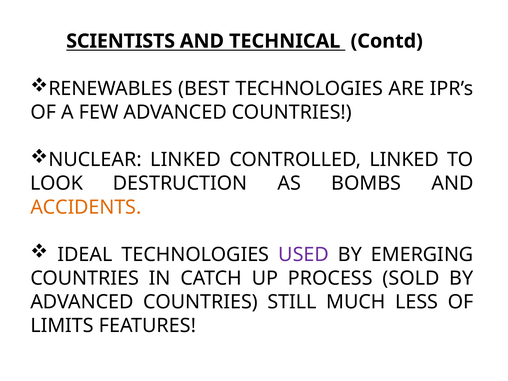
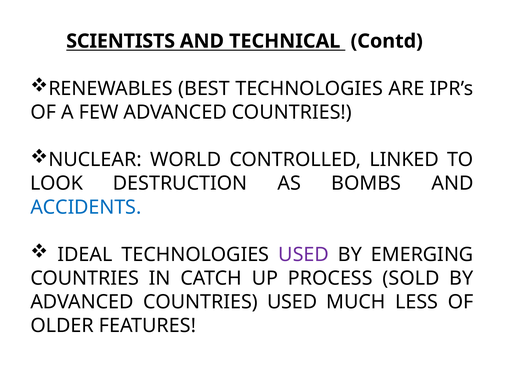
NUCLEAR LINKED: LINKED -> WORLD (186, 160)
ACCIDENTS colour: orange -> blue (86, 207)
COUNTRIES STILL: STILL -> USED (292, 302)
LIMITS: LIMITS -> OLDER (62, 326)
